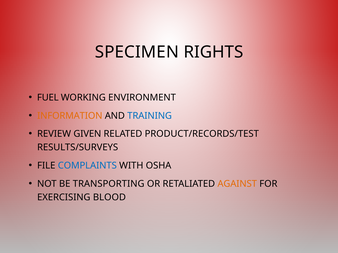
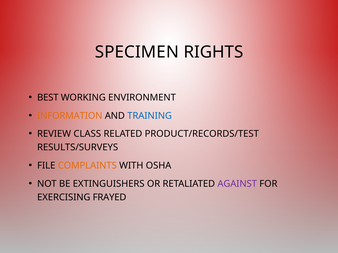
FUEL: FUEL -> BEST (48, 98)
GIVEN: GIVEN -> CLASS (87, 134)
COMPLAINTS colour: blue -> orange (87, 166)
TRANSPORTING: TRANSPORTING -> EXTINGUISHERS (109, 184)
AGAINST colour: orange -> purple (237, 184)
BLOOD: BLOOD -> FRAYED (110, 198)
